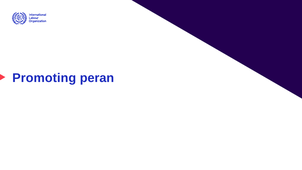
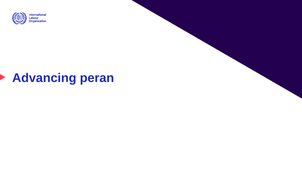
Promoting: Promoting -> Advancing (44, 78)
